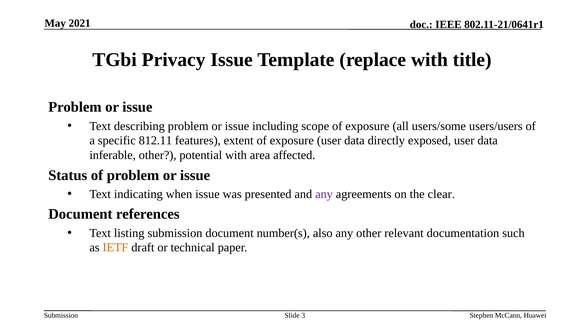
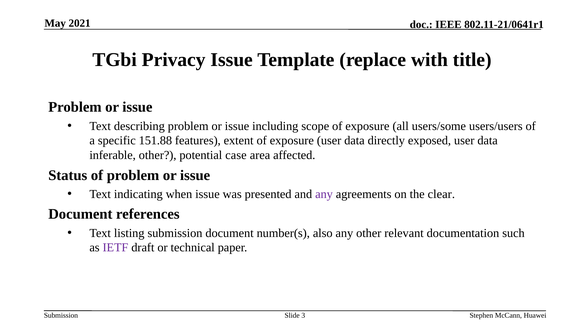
812.11: 812.11 -> 151.88 (155, 141)
potential with: with -> case (236, 155)
IETF colour: orange -> purple (115, 248)
